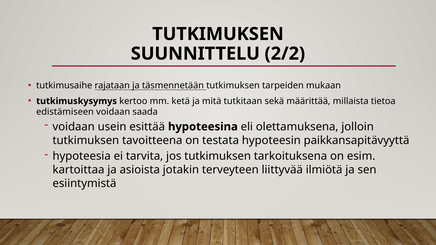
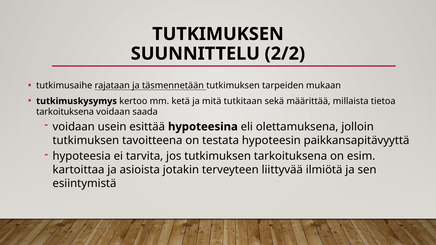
edistämiseen: edistämiseen -> tarkoituksena (65, 112)
